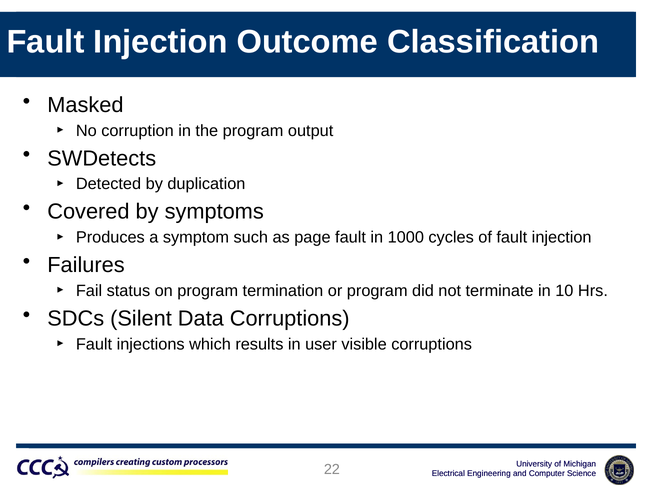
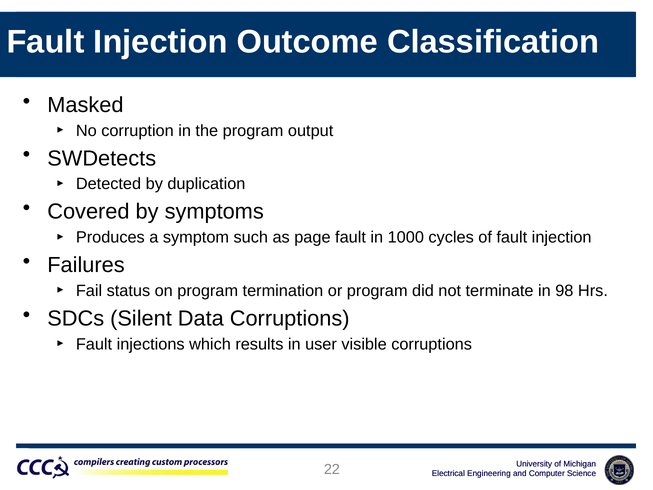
10: 10 -> 98 (564, 291)
